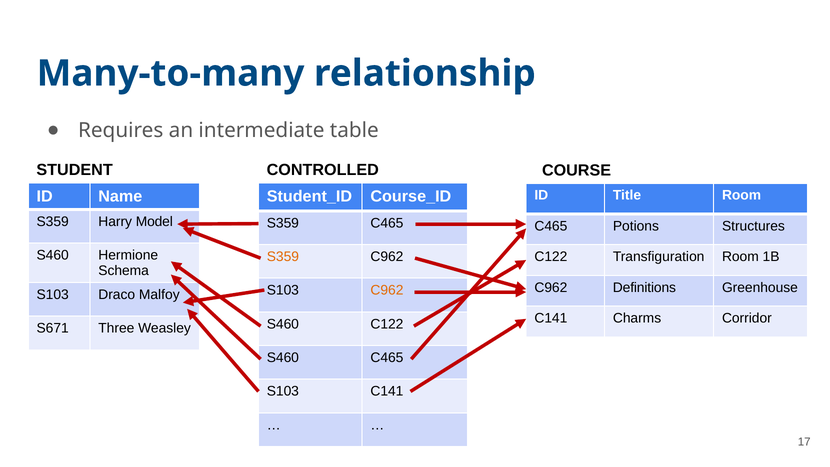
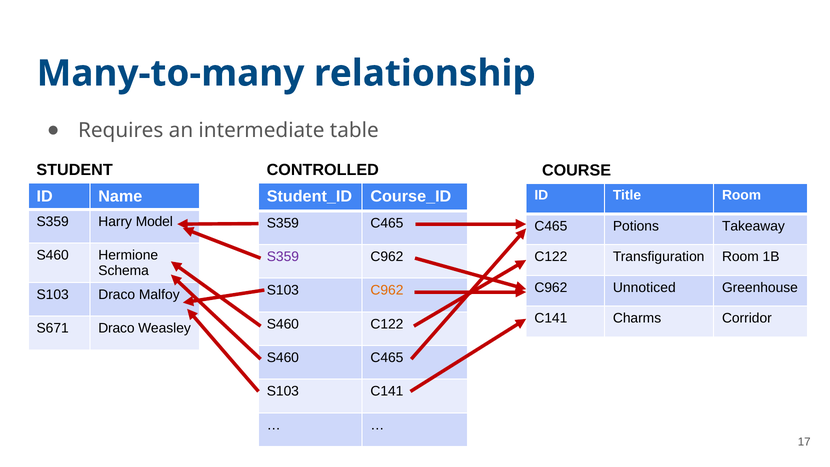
Structures: Structures -> Takeaway (753, 226)
S359 colour: orange -> purple (283, 257)
Definitions: Definitions -> Unnoticed (644, 288)
S671 Three: Three -> Draco (116, 328)
